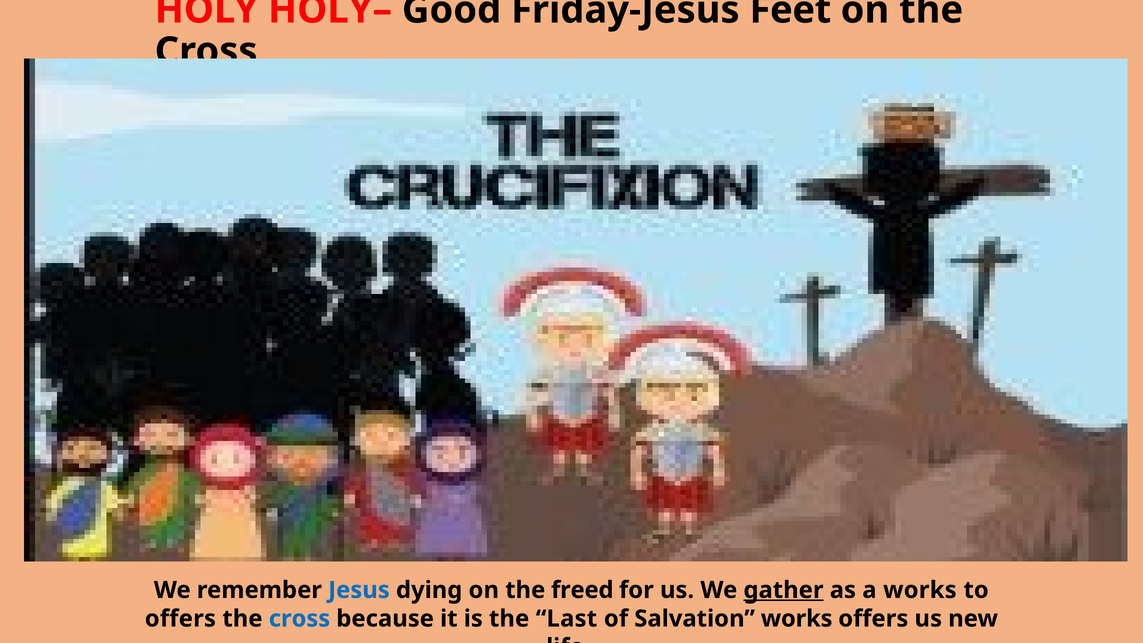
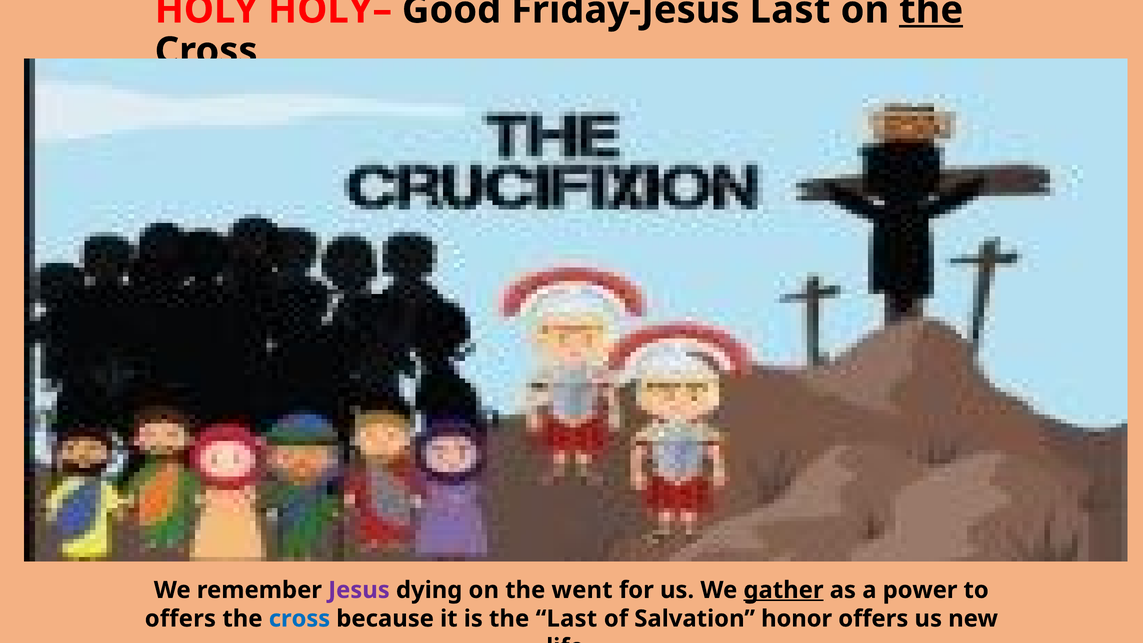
Friday-Jesus Feet: Feet -> Last (790, 10)
the underline: none -> present (931, 10)
Jesus colour: blue -> purple (359, 590)
freed: freed -> went (582, 590)
a works: works -> power (920, 590)
Salvation works: works -> honor (797, 619)
